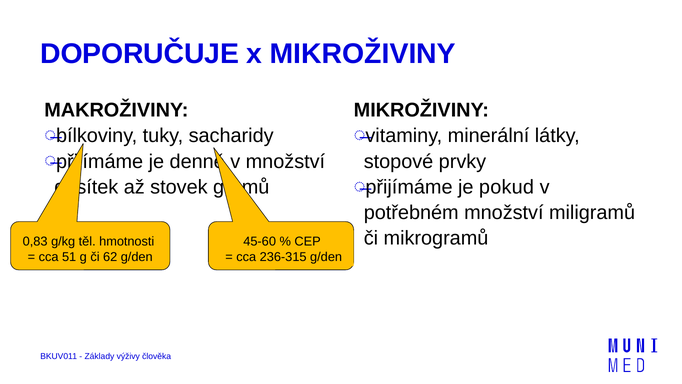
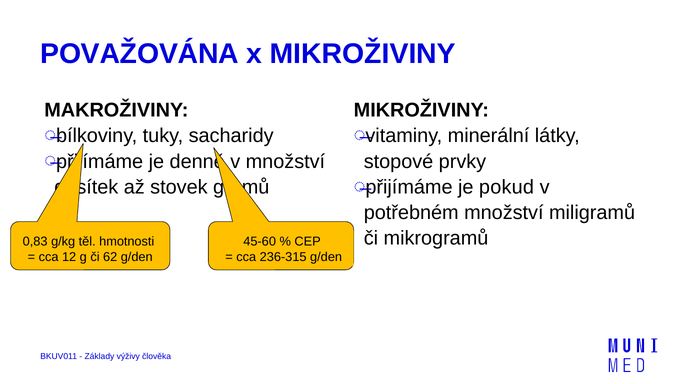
DOPORUČUJE: DOPORUČUJE -> POVAŽOVÁNA (140, 54)
51: 51 -> 12 (69, 257)
